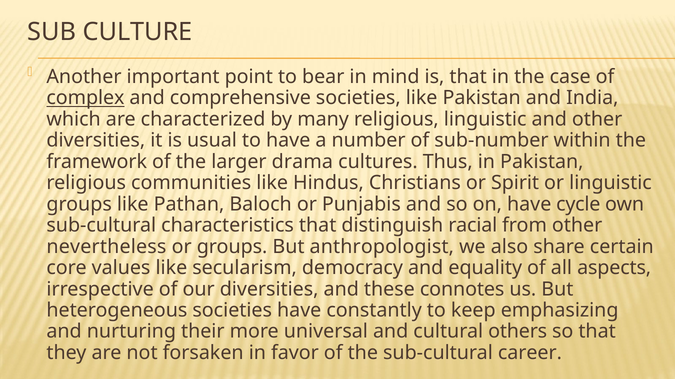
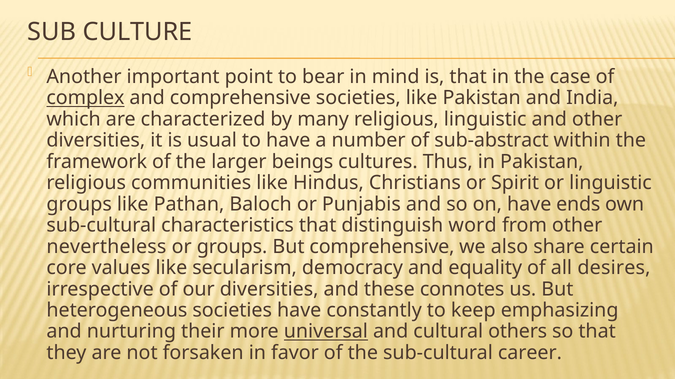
sub-number: sub-number -> sub-abstract (491, 141)
drama: drama -> beings (302, 162)
cycle: cycle -> ends (578, 204)
racial: racial -> word (473, 226)
But anthropologist: anthropologist -> comprehensive (382, 247)
aspects: aspects -> desires (614, 268)
universal underline: none -> present (326, 332)
